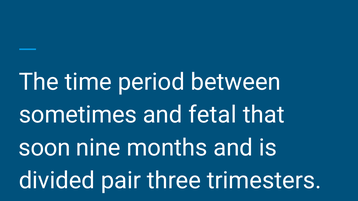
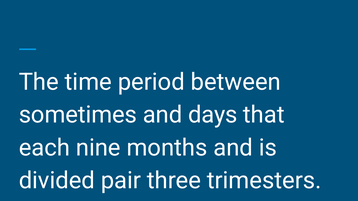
fetal: fetal -> days (213, 115)
soon: soon -> each (44, 148)
